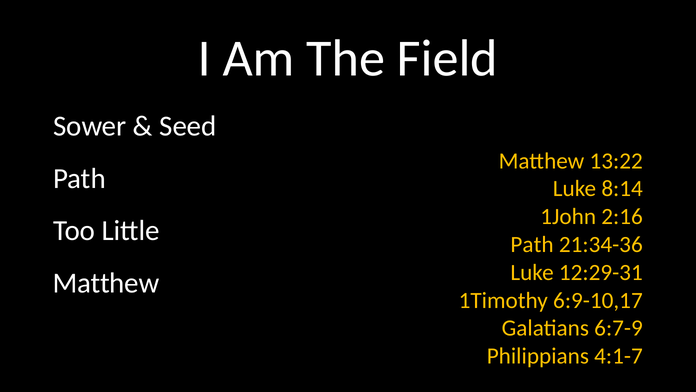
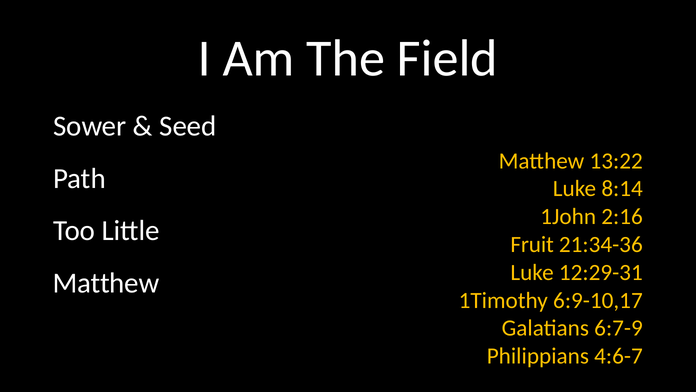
Path: Path -> Fruit (532, 244)
4:1-7: 4:1-7 -> 4:6-7 (619, 356)
